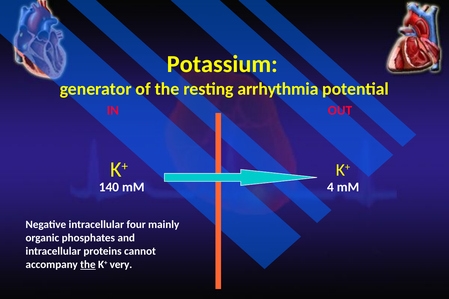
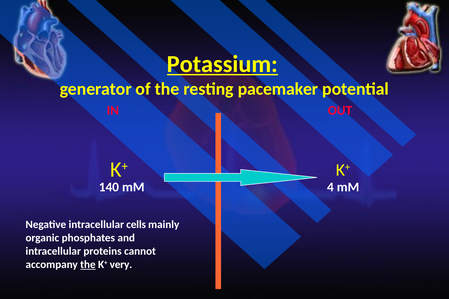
Potassium underline: none -> present (222, 64)
arrhythmia: arrhythmia -> pacemaker (278, 89)
four: four -> cells (136, 225)
